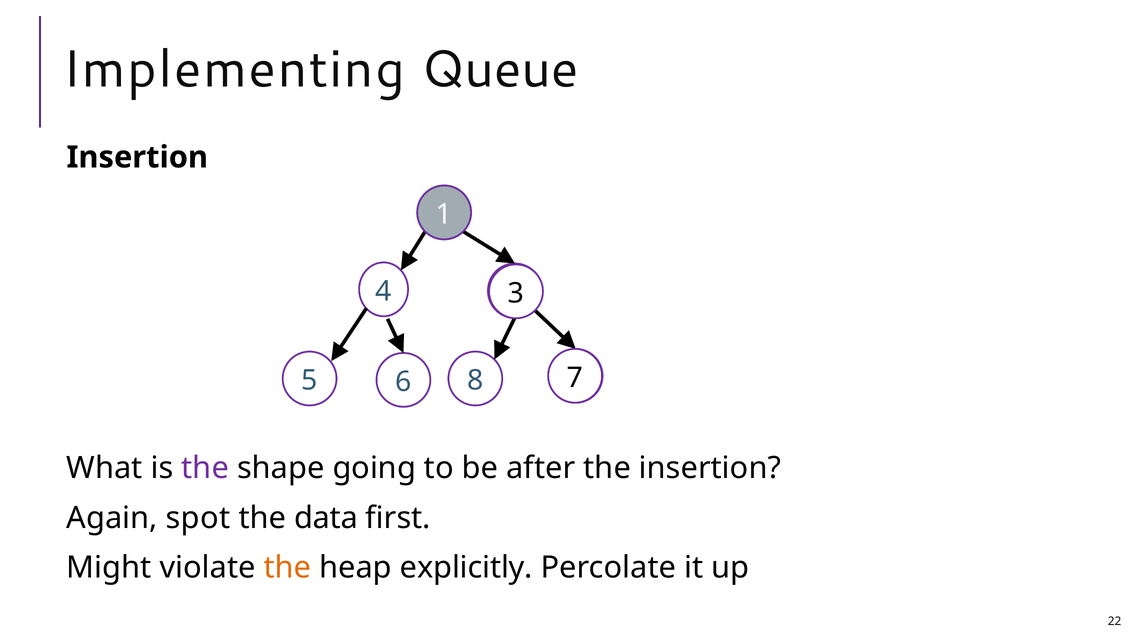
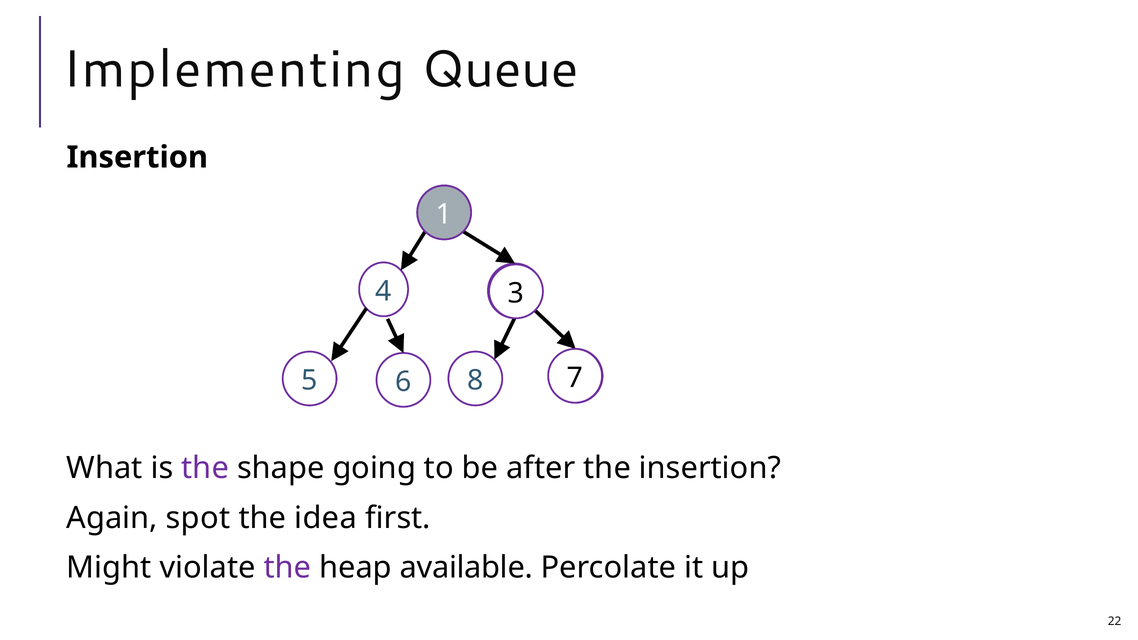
data: data -> idea (326, 518)
the colour: orange -> purple (287, 568)
explicitly: explicitly -> available (466, 568)
